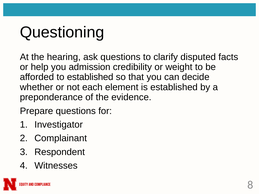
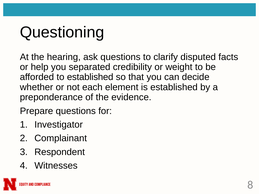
admission: admission -> separated (90, 67)
